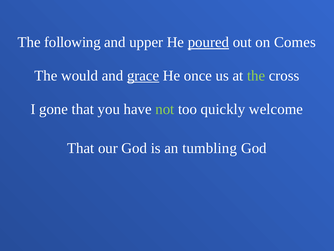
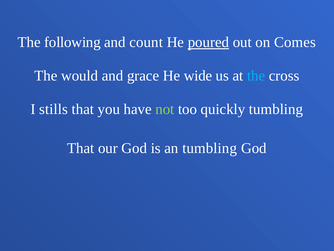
upper: upper -> count (146, 42)
grace underline: present -> none (143, 76)
once: once -> wide (198, 76)
the colour: light green -> light blue (256, 76)
gone: gone -> stills (53, 109)
quickly welcome: welcome -> tumbling (276, 109)
